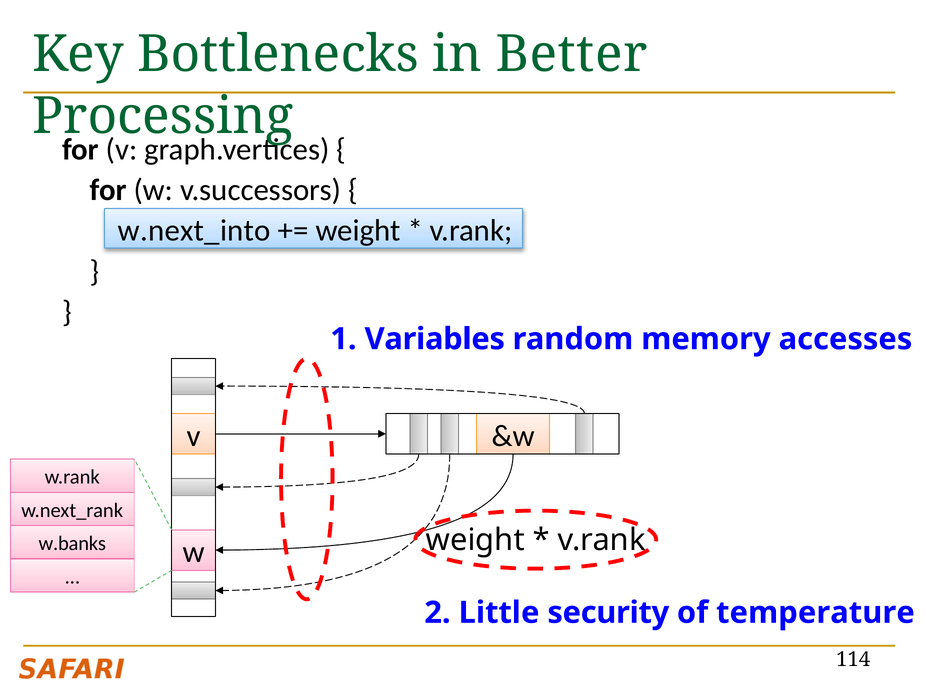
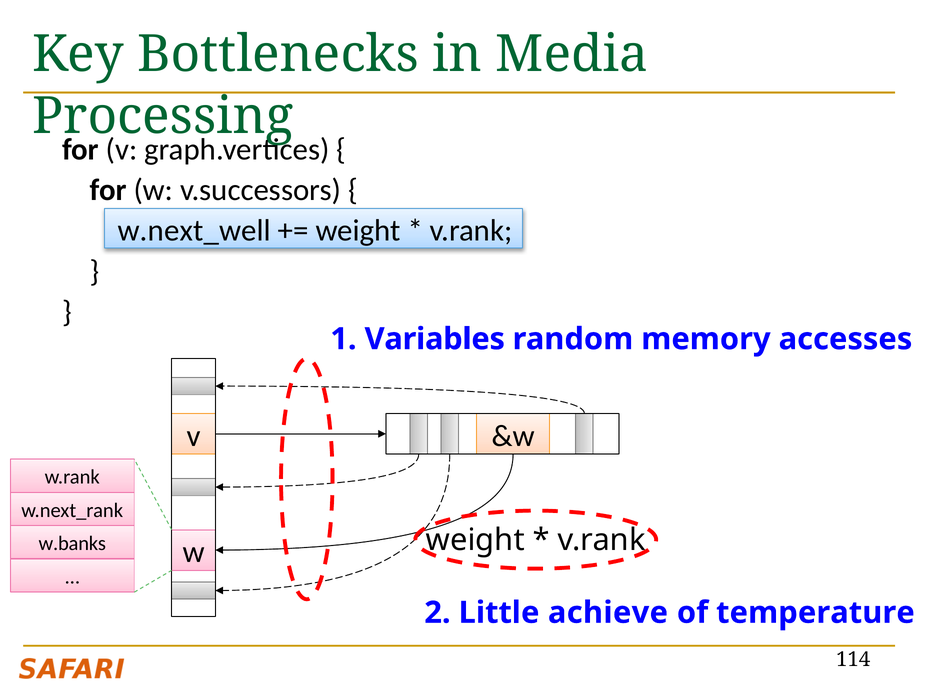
Better: Better -> Media (572, 55)
w.next_into: w.next_into -> w.next_well (194, 231)
security: security -> achieve (608, 613)
